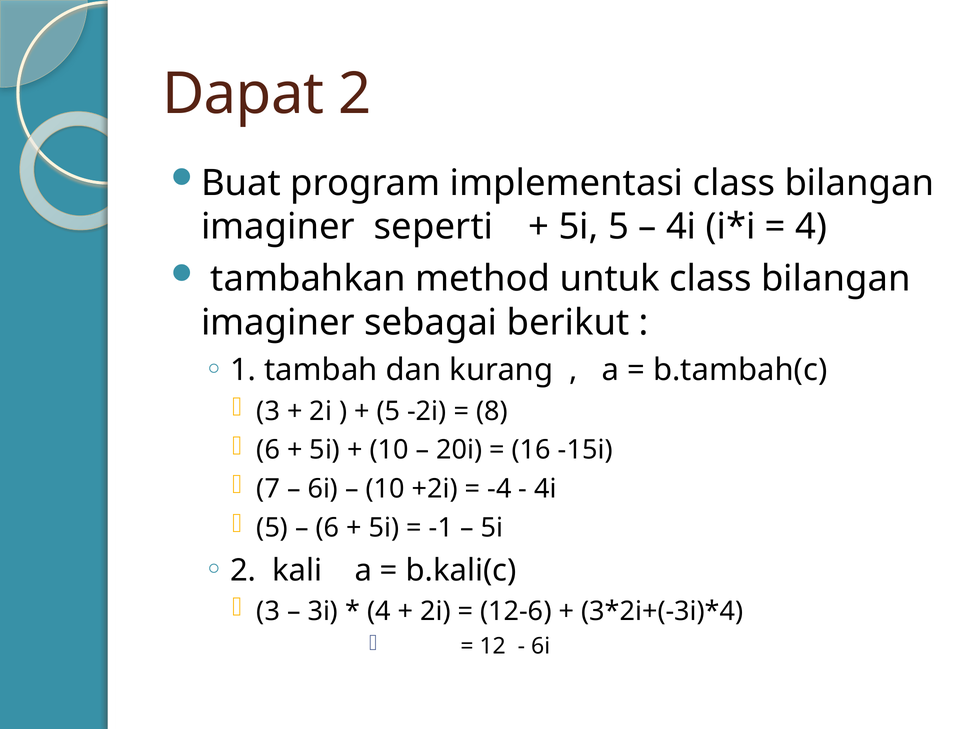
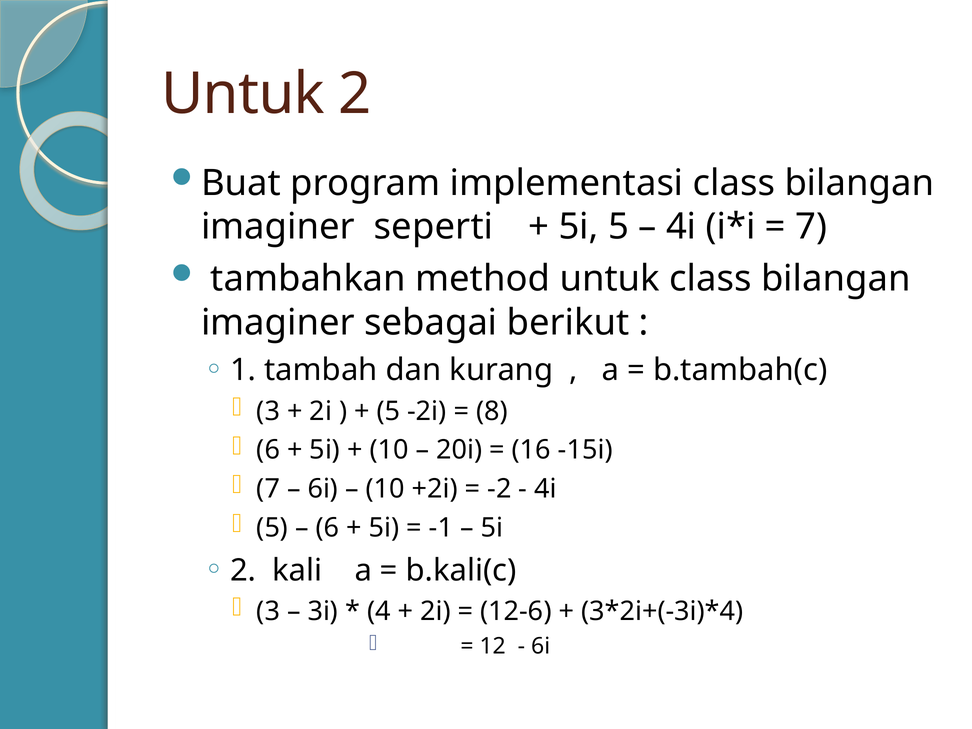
Dapat: Dapat -> Untuk (243, 94)
4: 4 -> 7 (811, 227)
-4: -4 -> -2 (499, 489)
